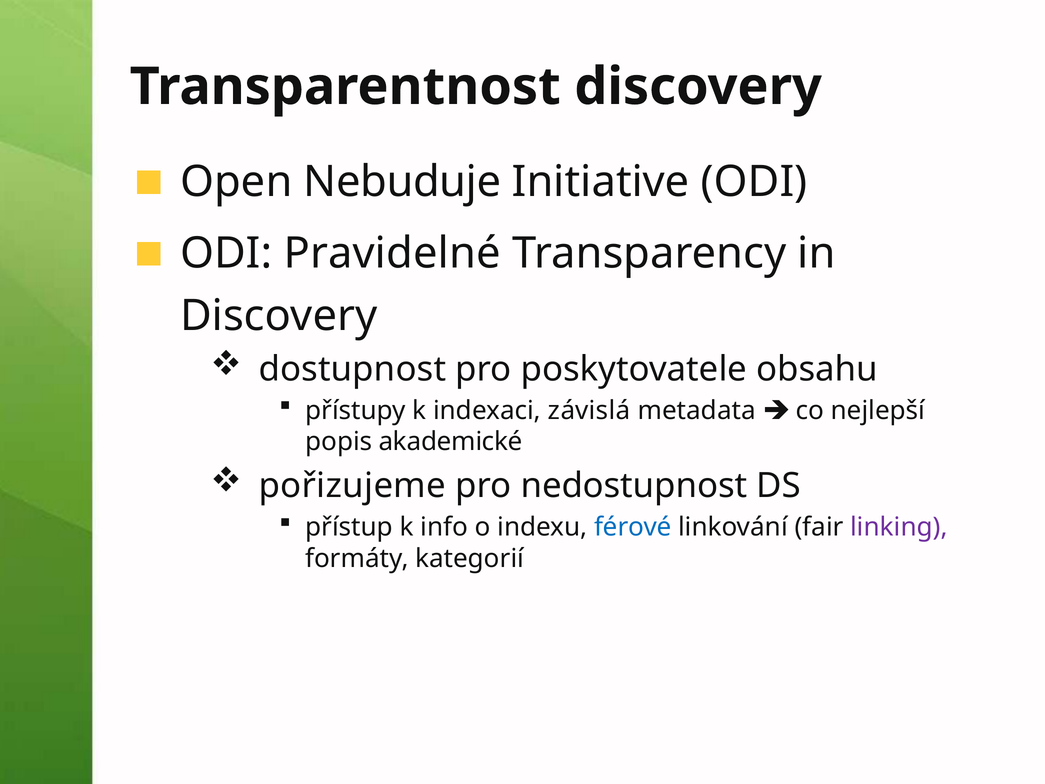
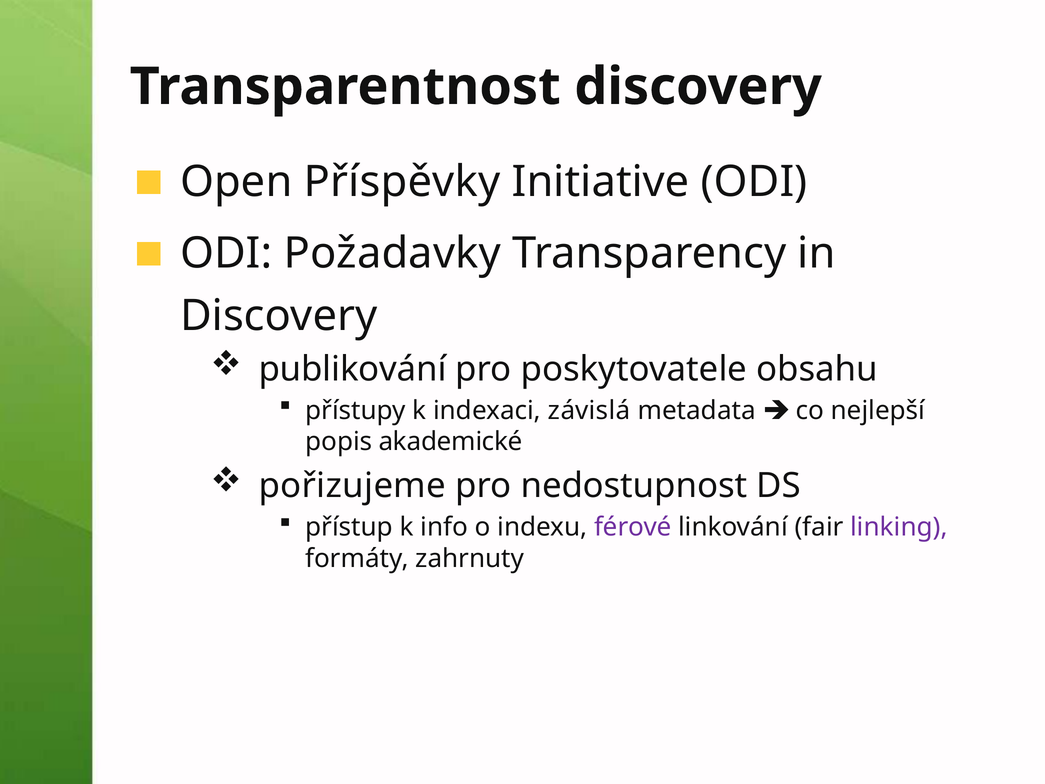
Nebuduje: Nebuduje -> Příspěvky (402, 182)
Pravidelné: Pravidelné -> Požadavky (392, 253)
dostupnost: dostupnost -> publikování (353, 369)
férové colour: blue -> purple (633, 527)
kategorií: kategorií -> zahrnuty (470, 558)
